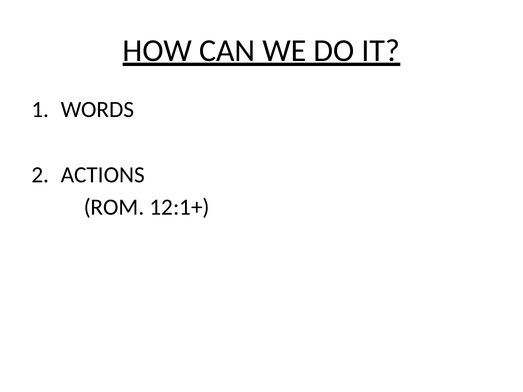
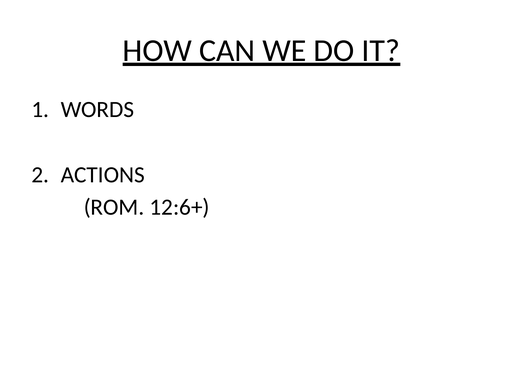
12:1+: 12:1+ -> 12:6+ (180, 207)
